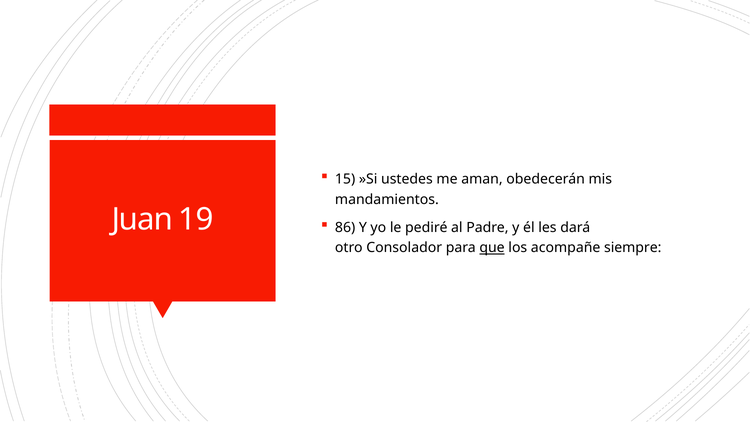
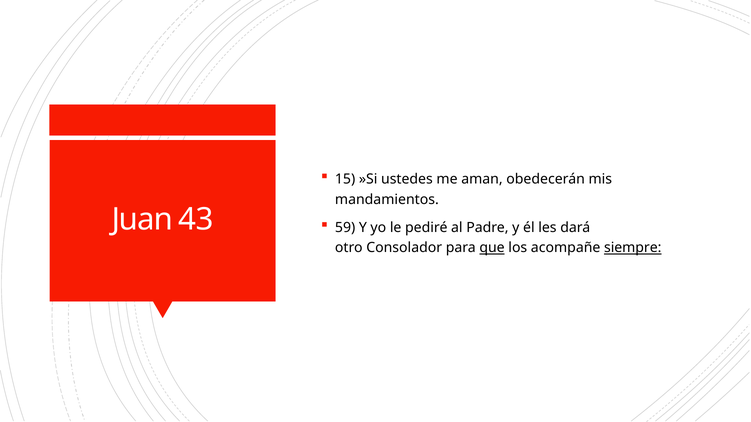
19: 19 -> 43 (196, 220)
86: 86 -> 59 (345, 228)
siempre underline: none -> present (633, 248)
